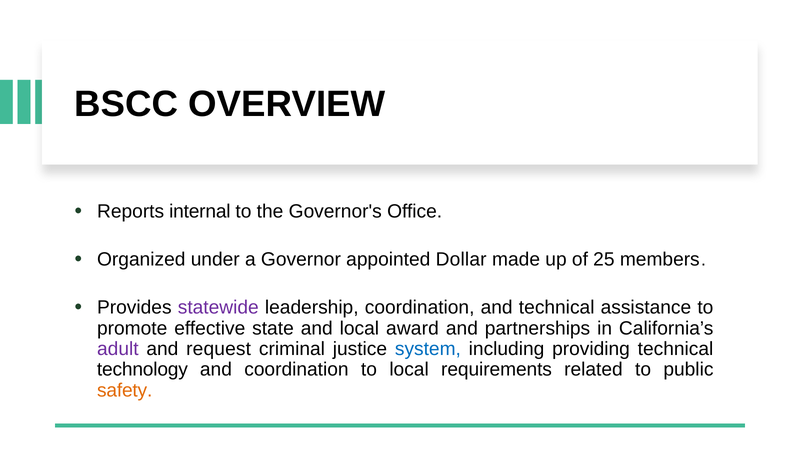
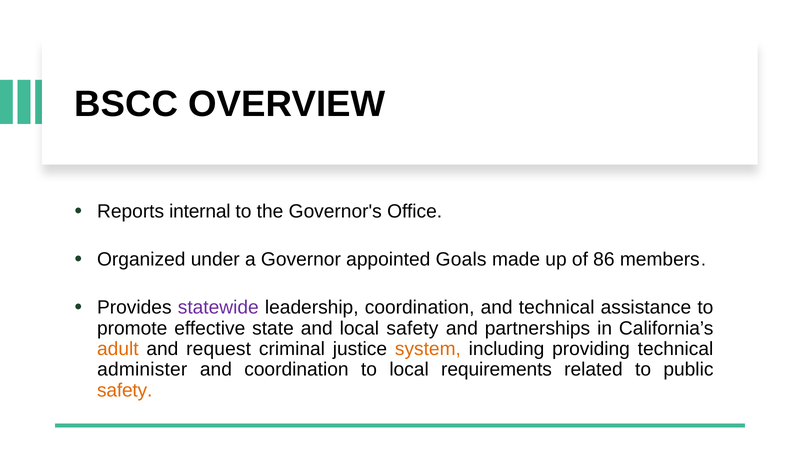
Dollar: Dollar -> Goals (461, 259)
25: 25 -> 86 (604, 259)
local award: award -> safety (412, 328)
adult colour: purple -> orange (118, 349)
system colour: blue -> orange (428, 349)
technology: technology -> administer (142, 370)
